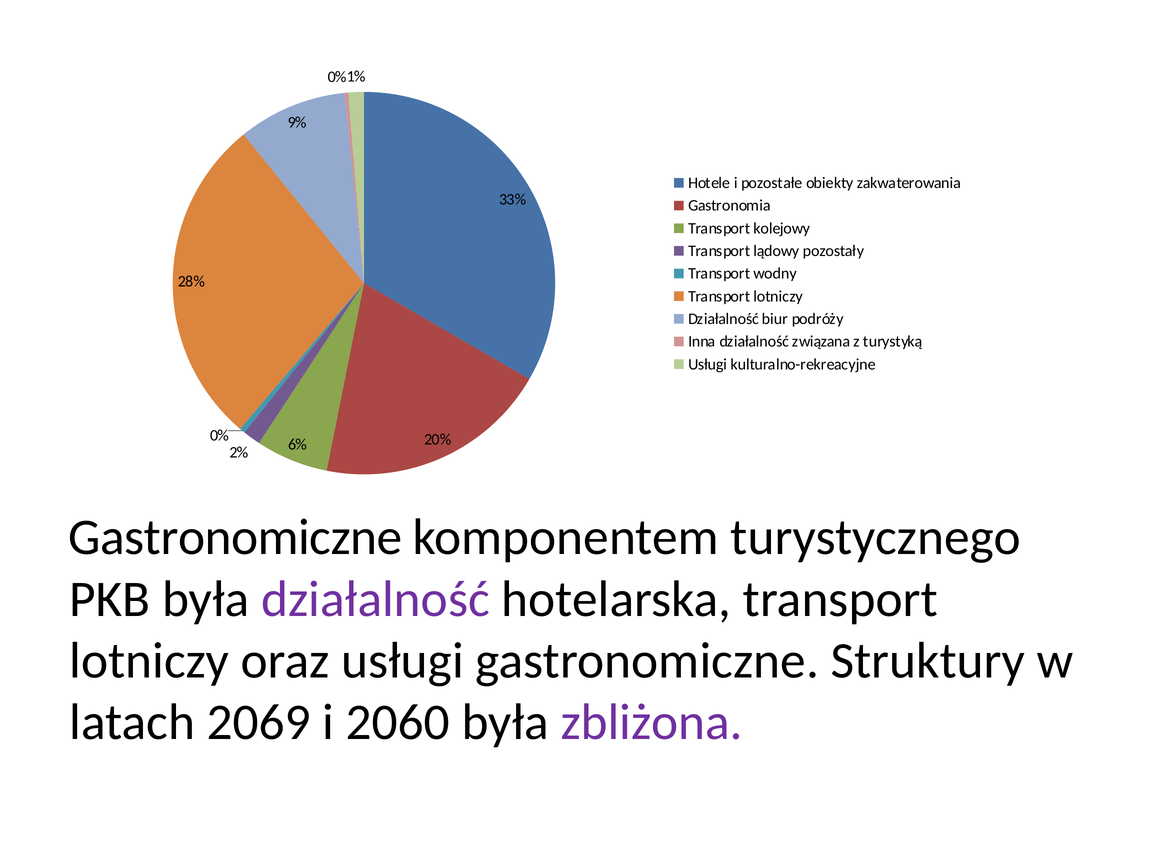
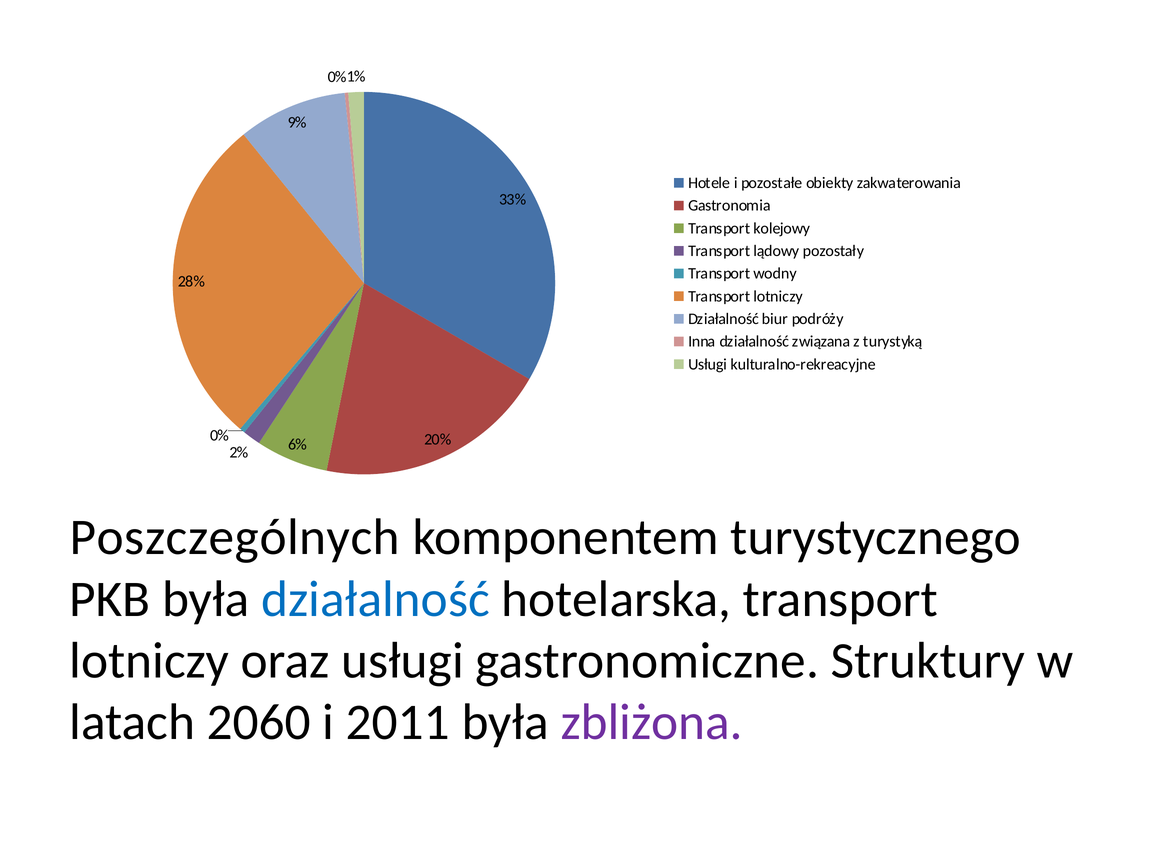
Gastronomiczne: Gastronomiczne -> Poszczególnych (235, 537)
działalność colour: purple -> blue (375, 599)
2069: 2069 -> 2060 (259, 722)
2060: 2060 -> 2011 (398, 722)
